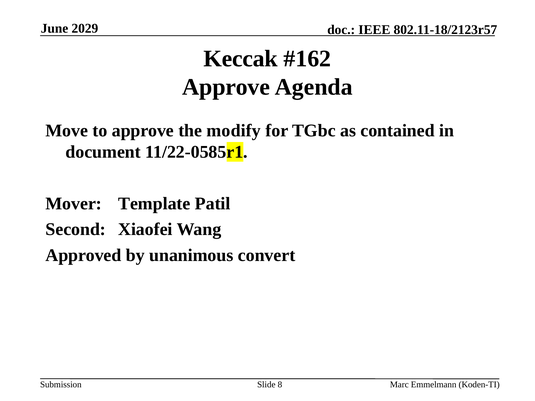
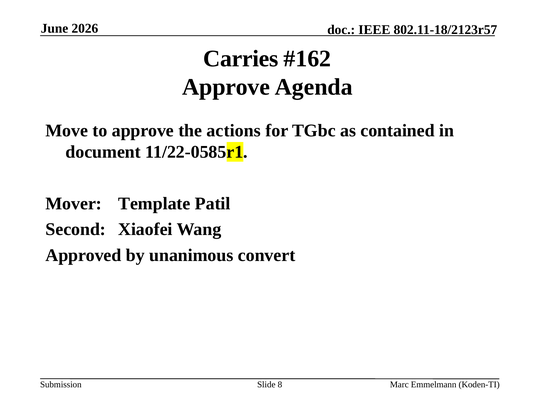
2029: 2029 -> 2026 (85, 28)
Keccak: Keccak -> Carries (241, 59)
modify: modify -> actions (234, 131)
